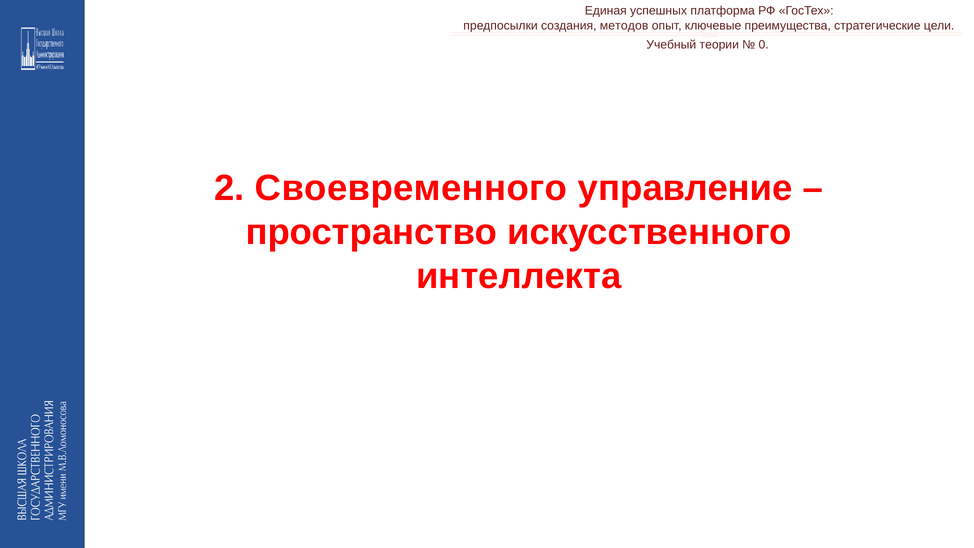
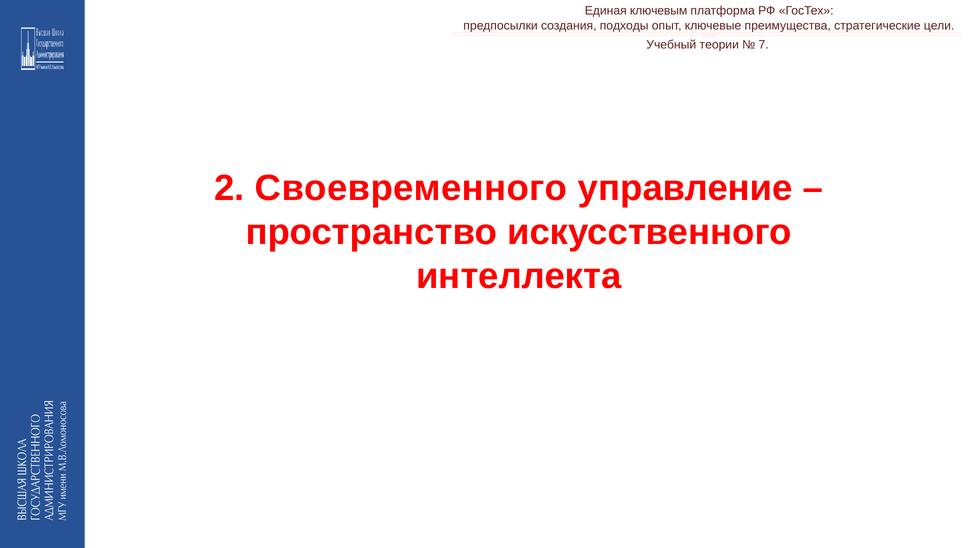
успешных: успешных -> ключевым (659, 11)
методов: методов -> подходы (624, 25)
0: 0 -> 7 (764, 45)
